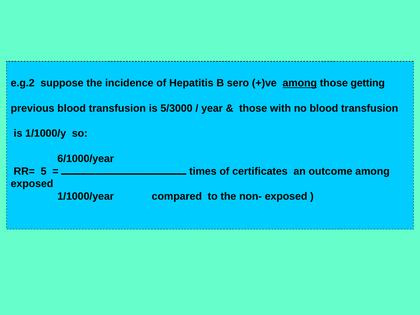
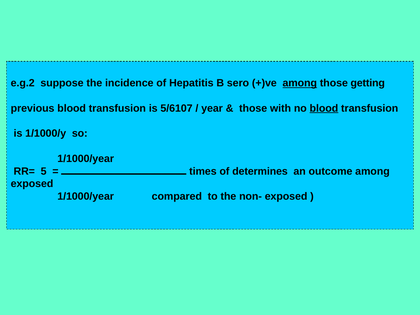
5/3000: 5/3000 -> 5/6107 (177, 108)
blood underline: none -> present (324, 108)
6/1000/year: 6/1000/year -> 1/1000/year (86, 159)
certificates: certificates -> determines (260, 171)
